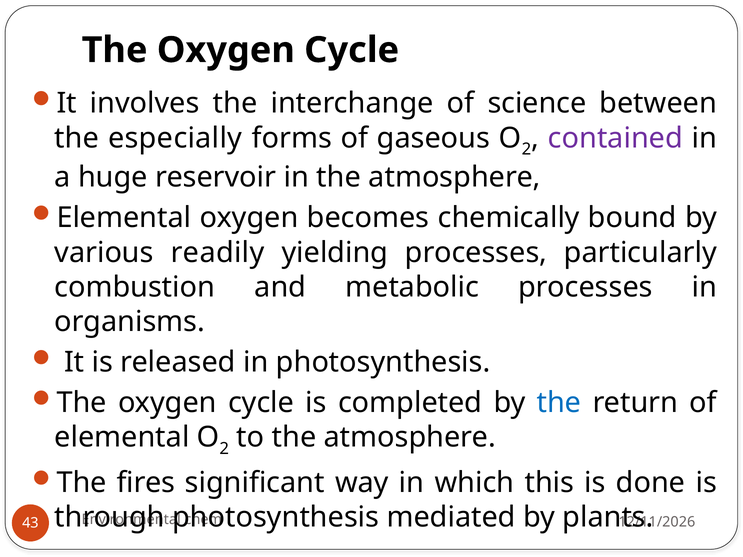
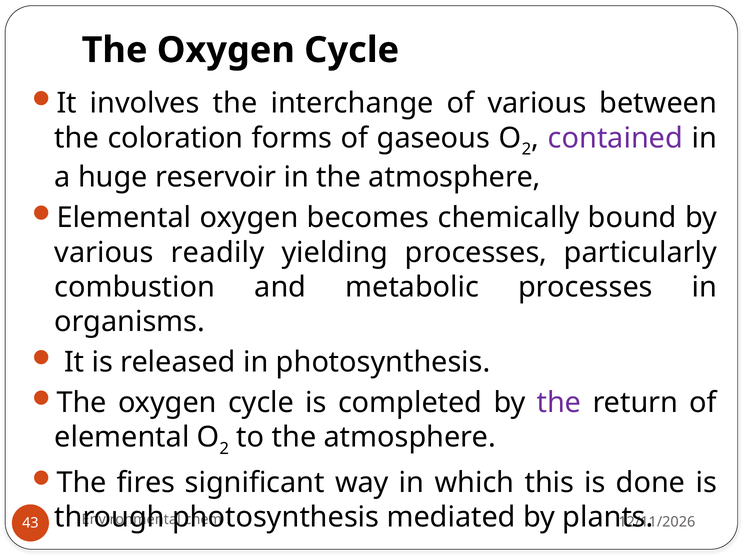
of science: science -> various (537, 103)
especially: especially -> coloration (175, 138)
the colour: blue -> purple (559, 403)
